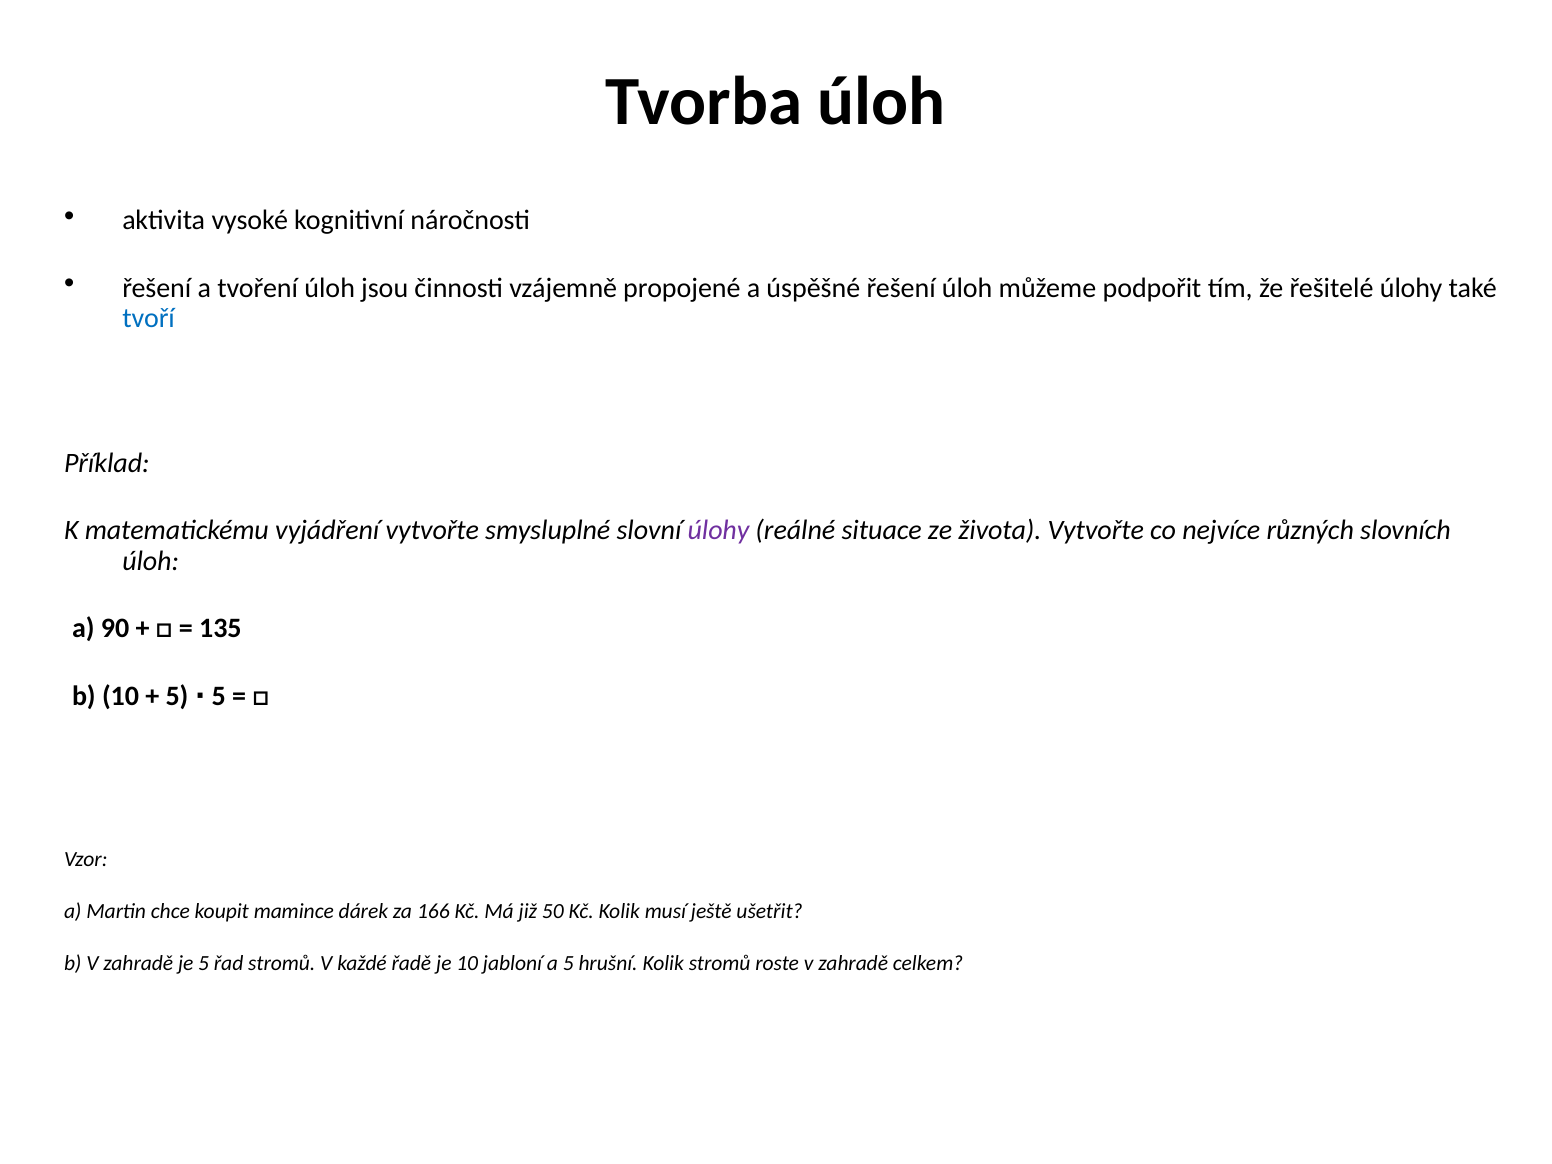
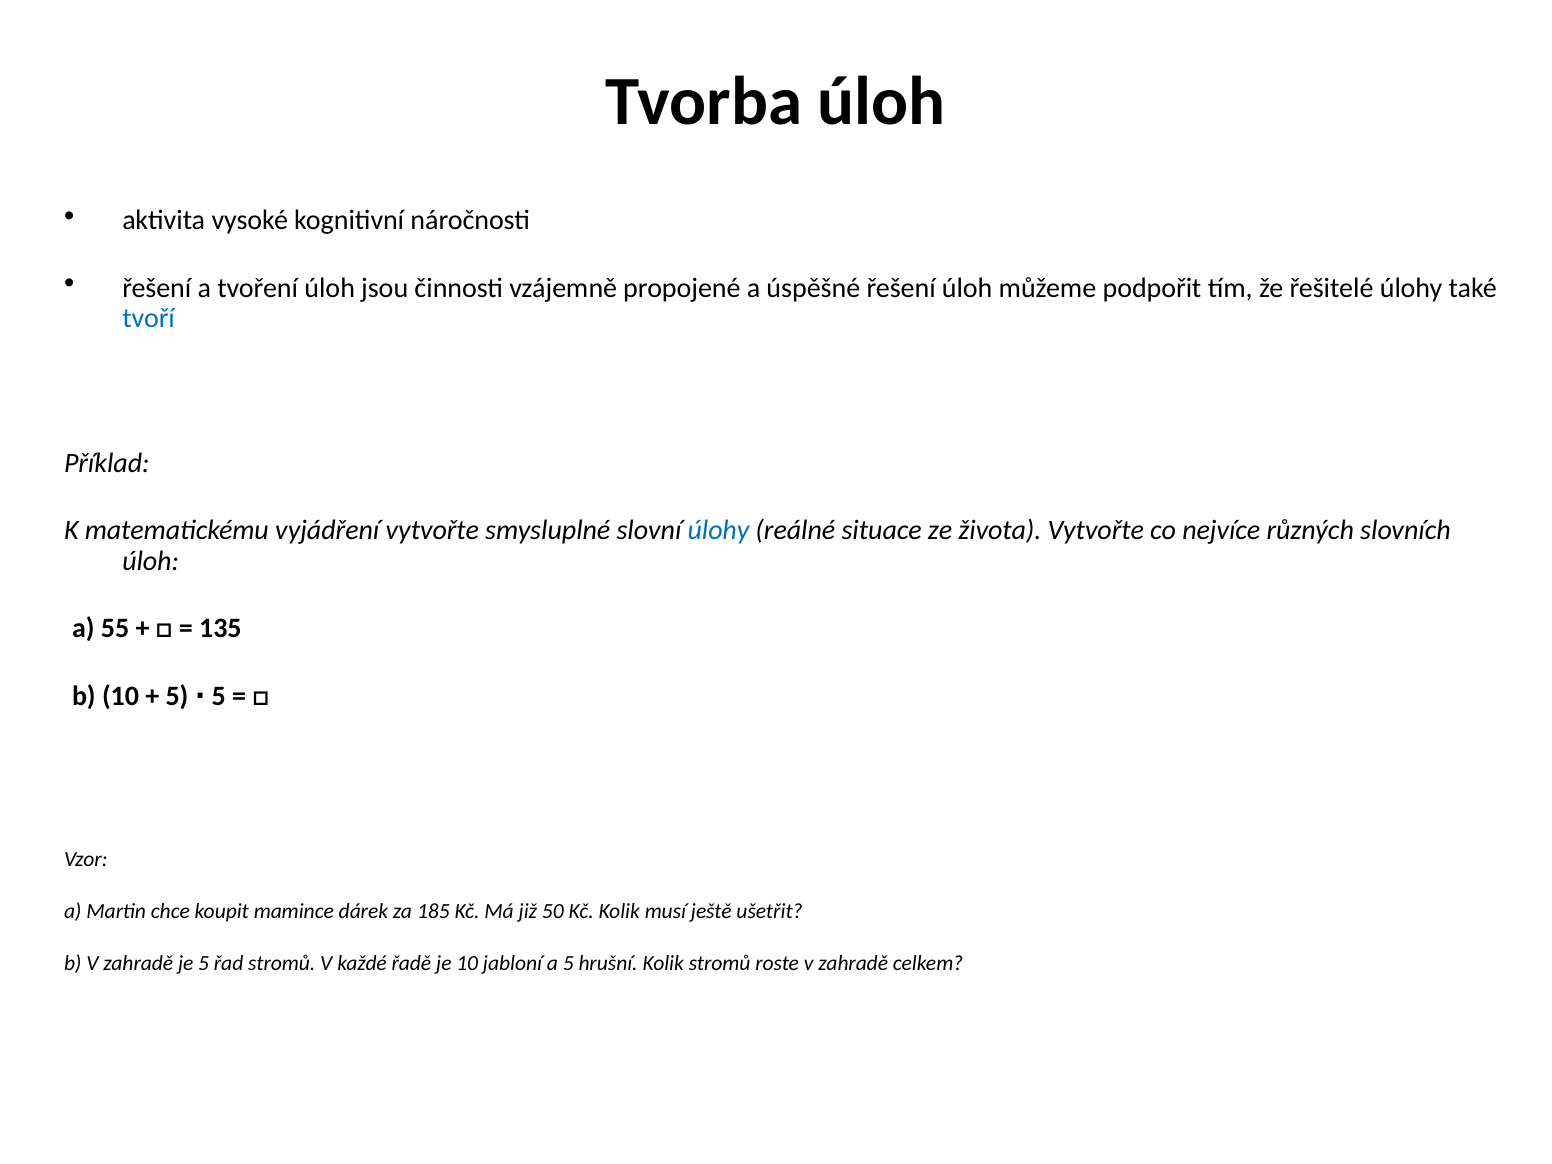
úlohy colour: purple -> blue (719, 531)
90: 90 -> 55 (115, 629)
166: 166 -> 185 (433, 912)
